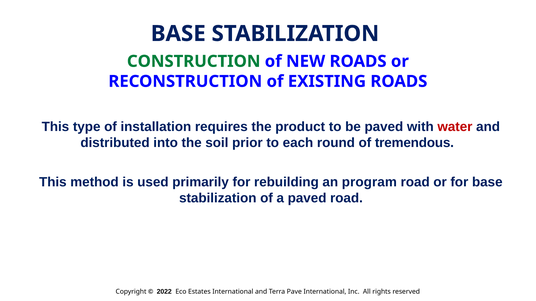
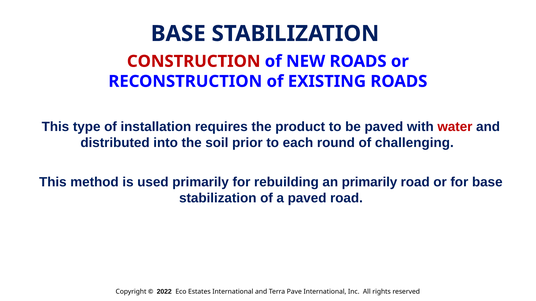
CONSTRUCTION colour: green -> red (194, 61)
tremendous: tremendous -> challenging (414, 143)
an program: program -> primarily (369, 182)
